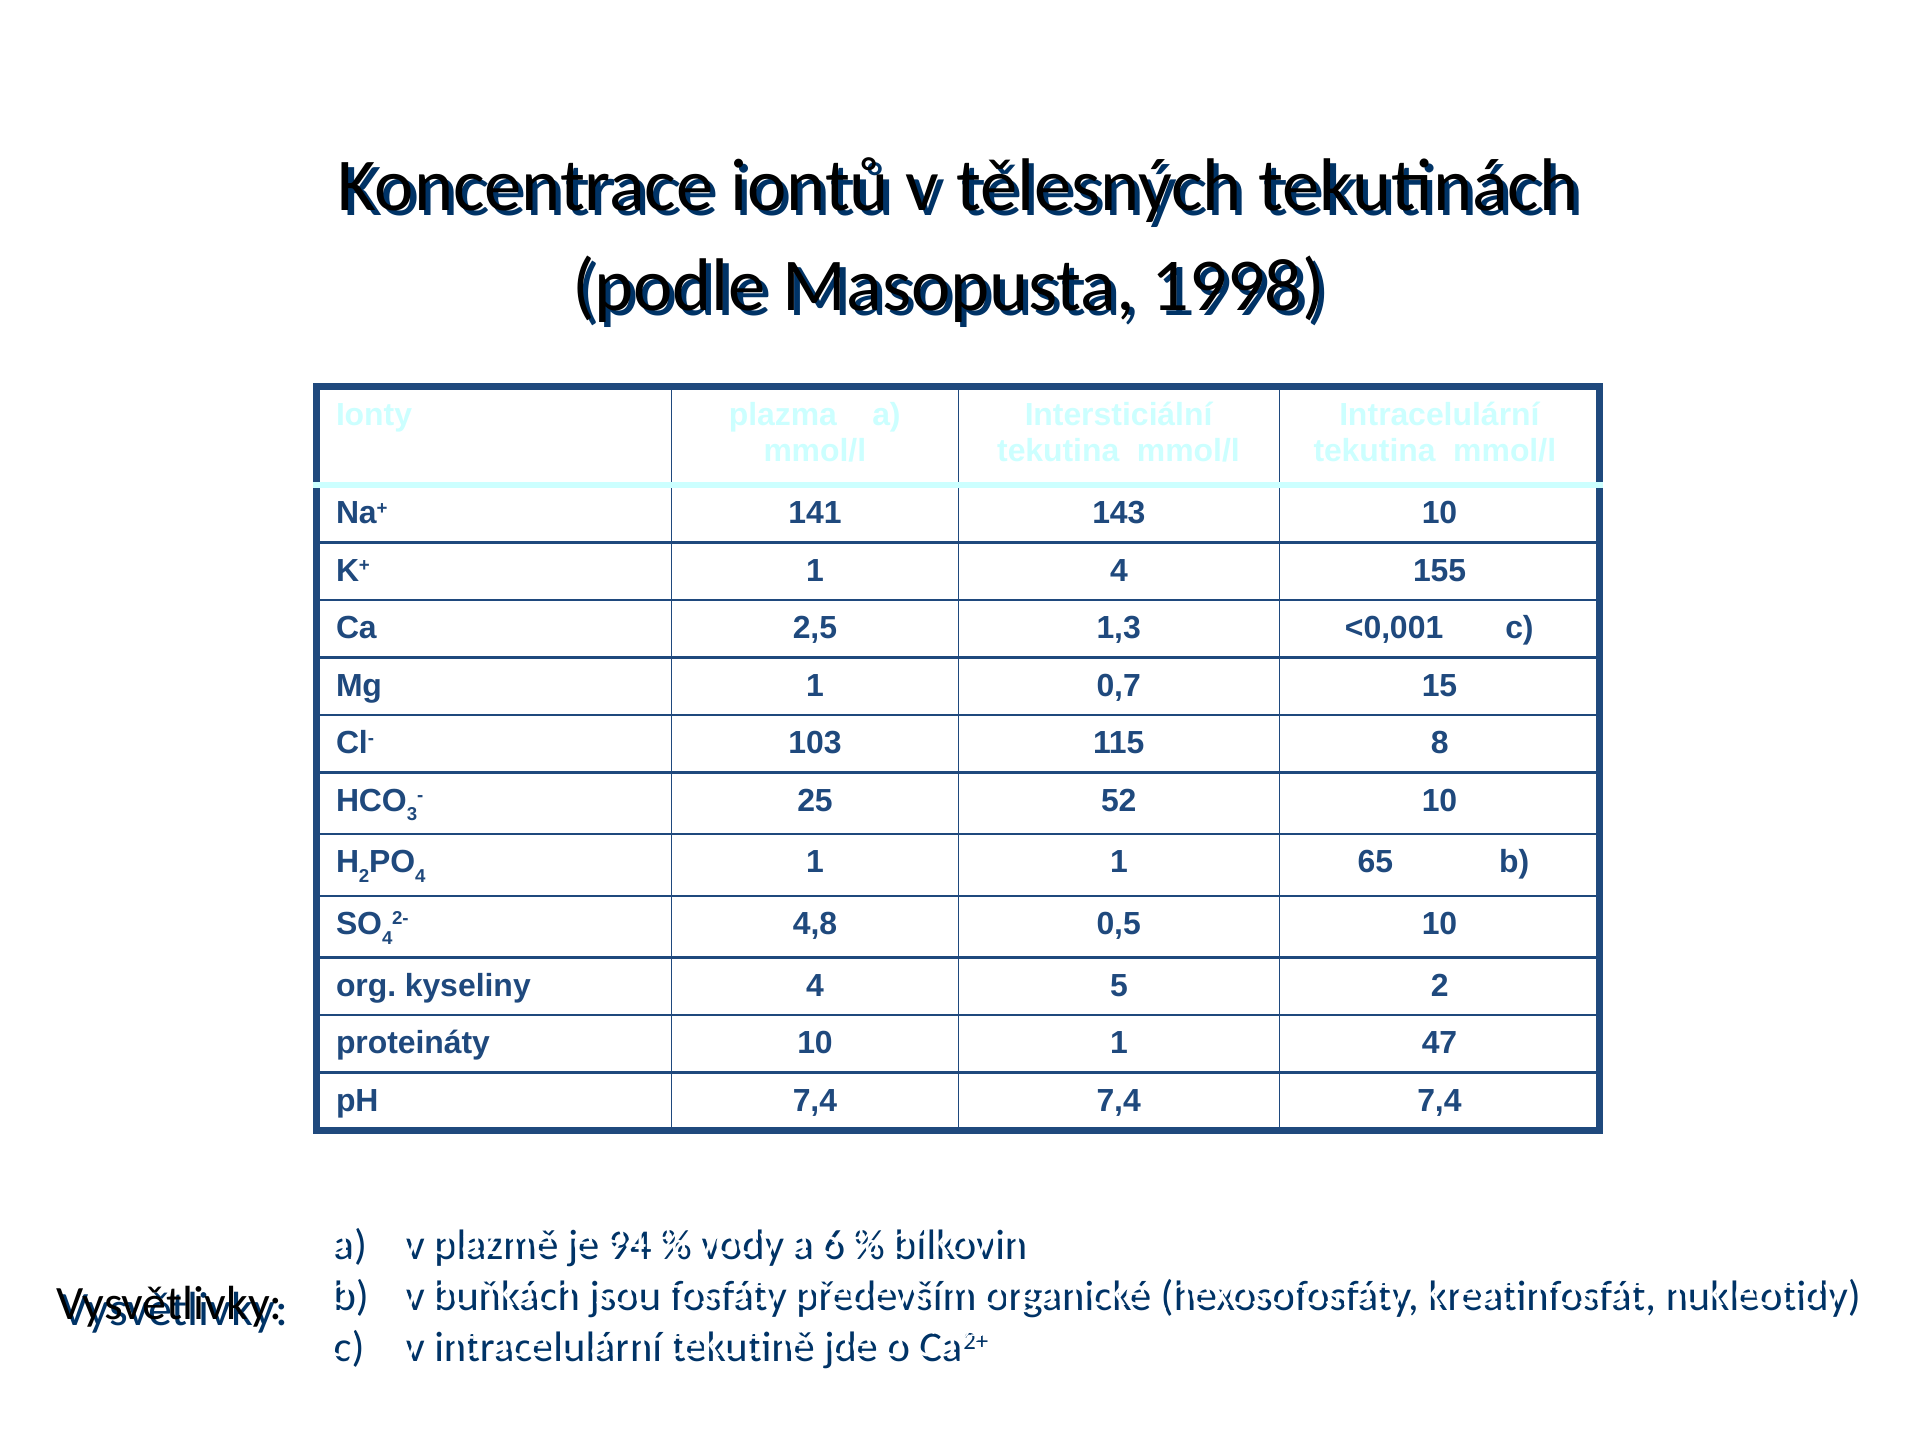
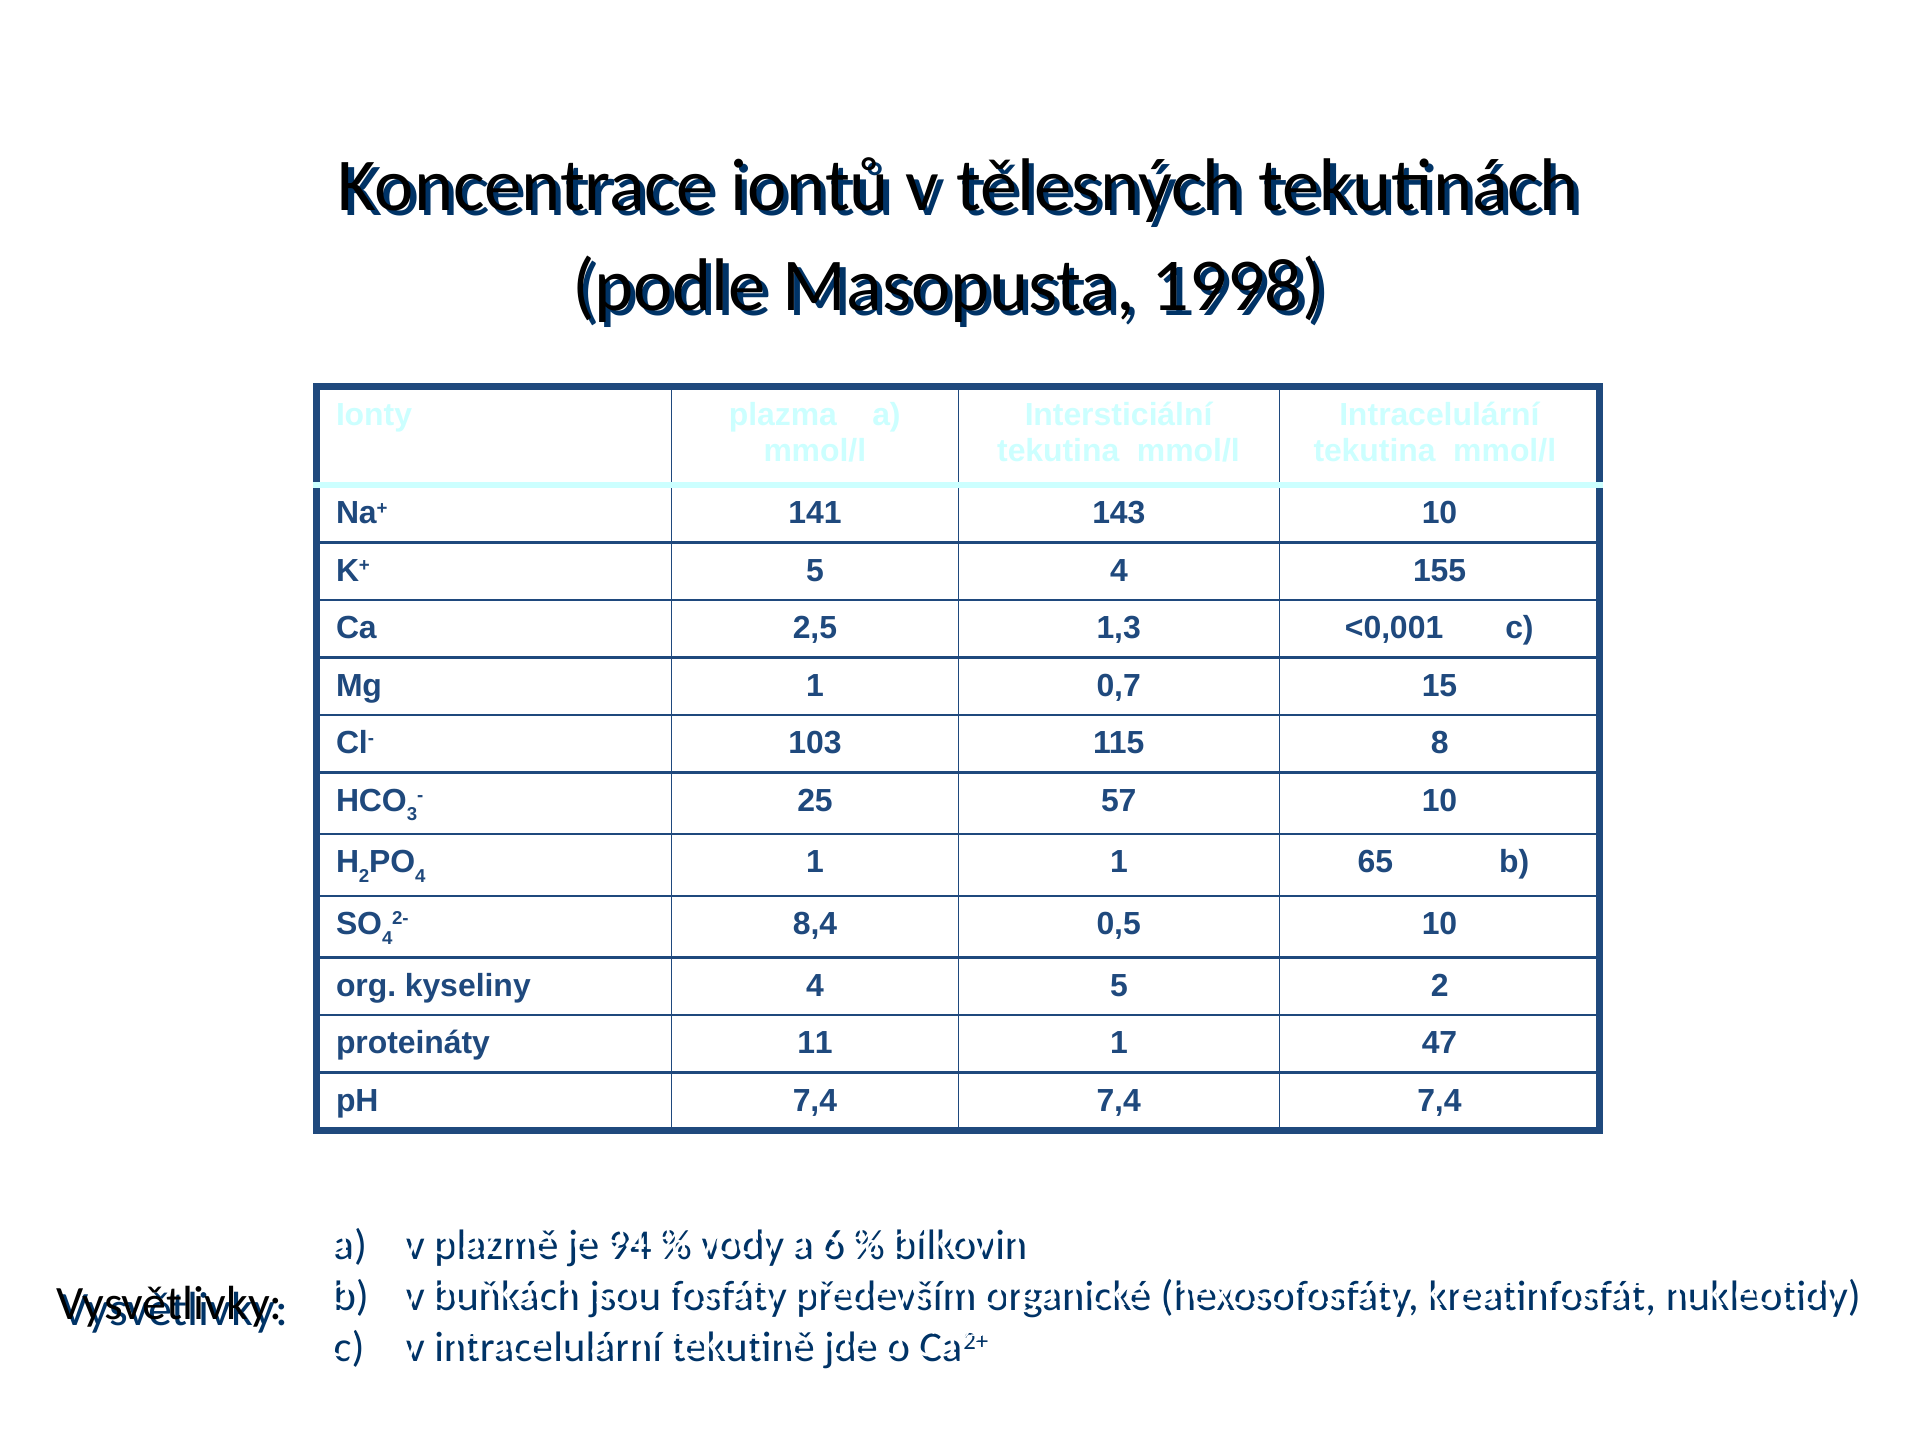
K+ 1: 1 -> 5 (815, 570)
52: 52 -> 57 (1119, 800)
4,8: 4,8 -> 8,4 (815, 924)
proteináty 10: 10 -> 11 (815, 1043)
